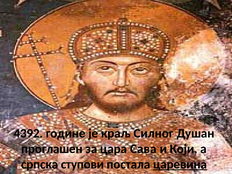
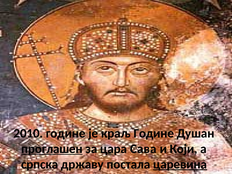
4392: 4392 -> 2010 (28, 133)
краљ Силног: Силног -> Године (154, 133)
проглашен underline: none -> present (52, 149)
ступови: ступови -> државу (82, 164)
